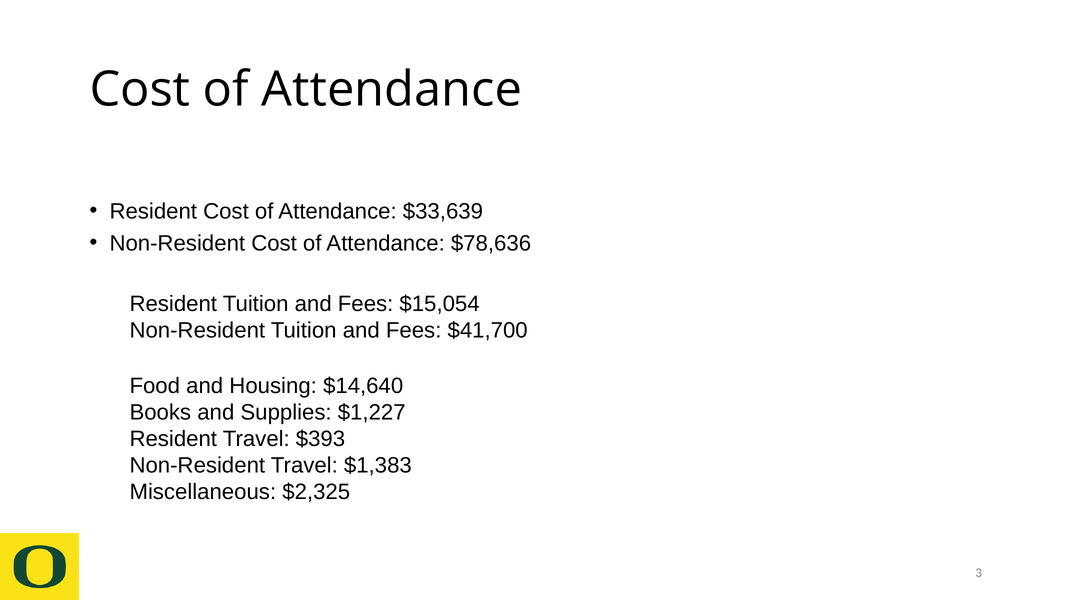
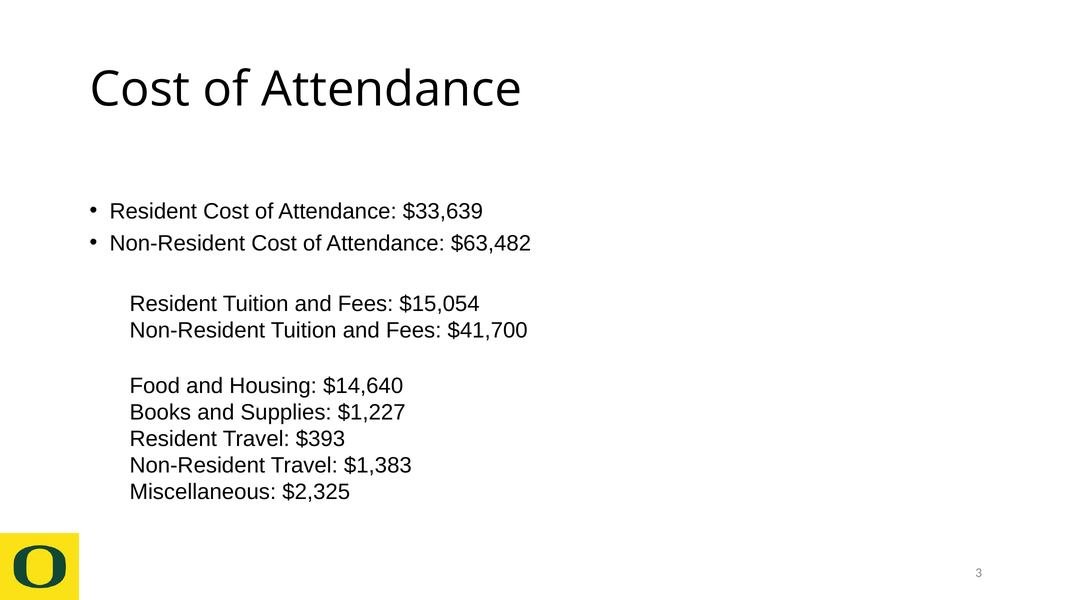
$78,636: $78,636 -> $63,482 (491, 243)
